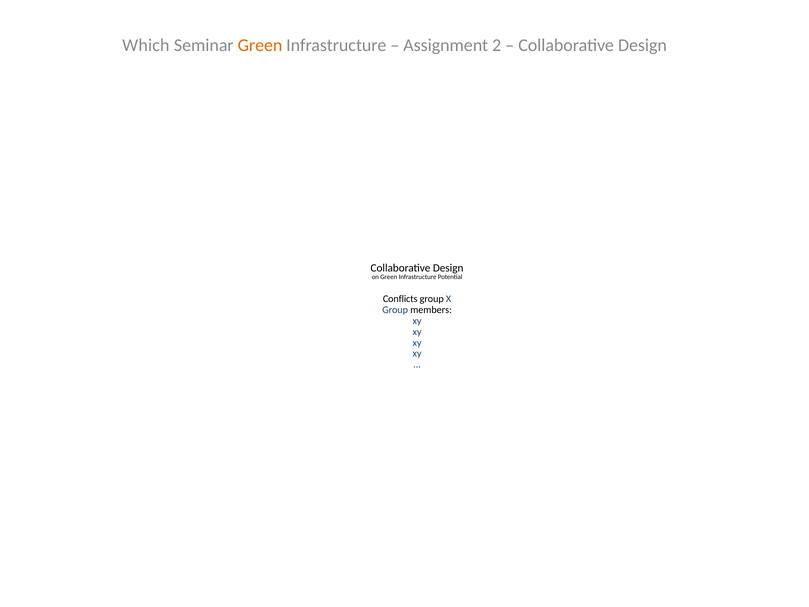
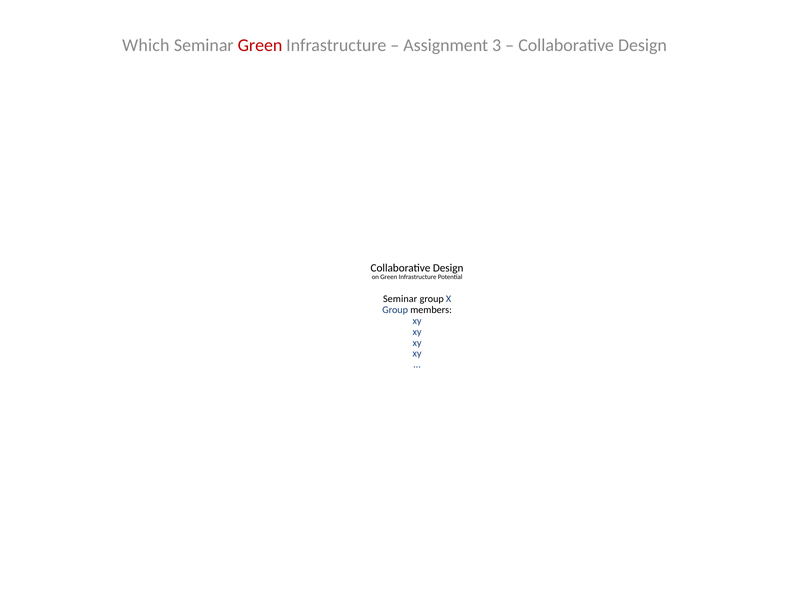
Green colour: orange -> red (260, 45)
2: 2 -> 3 (497, 45)
Conflicts: Conflicts -> Seminar (400, 299)
